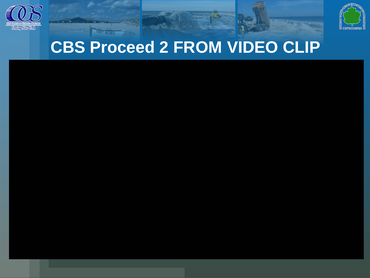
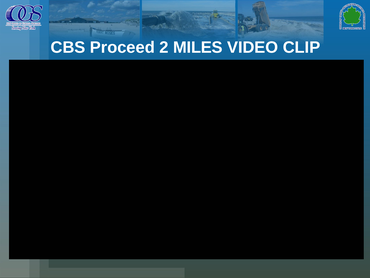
FROM: FROM -> MILES (198, 47)
